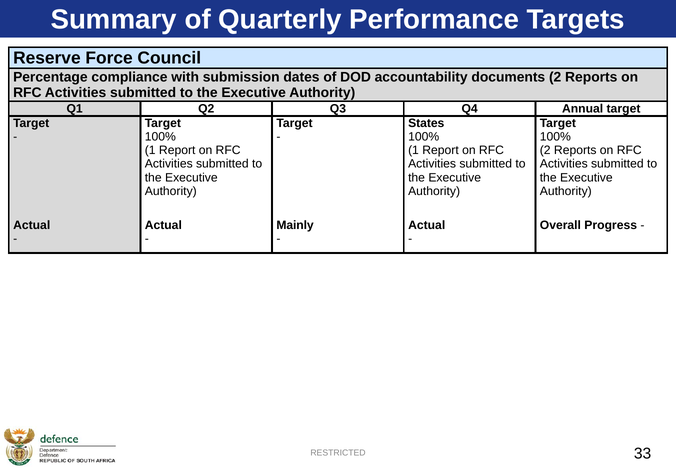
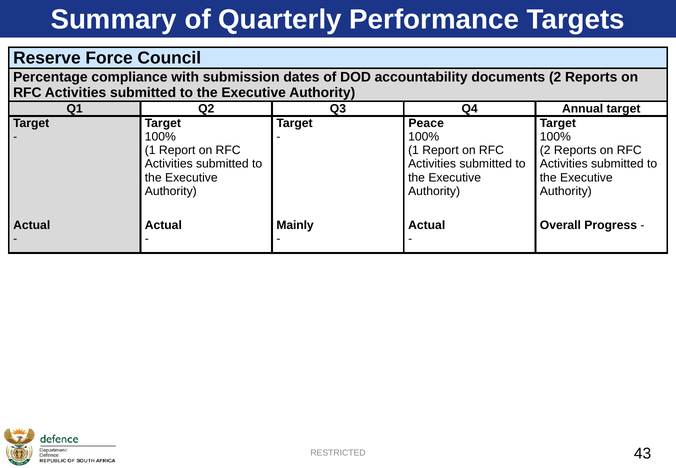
States: States -> Peace (426, 123)
33: 33 -> 43 (643, 454)
